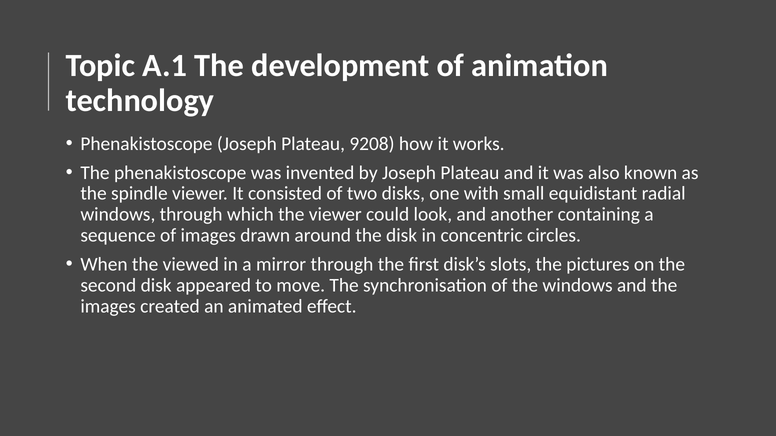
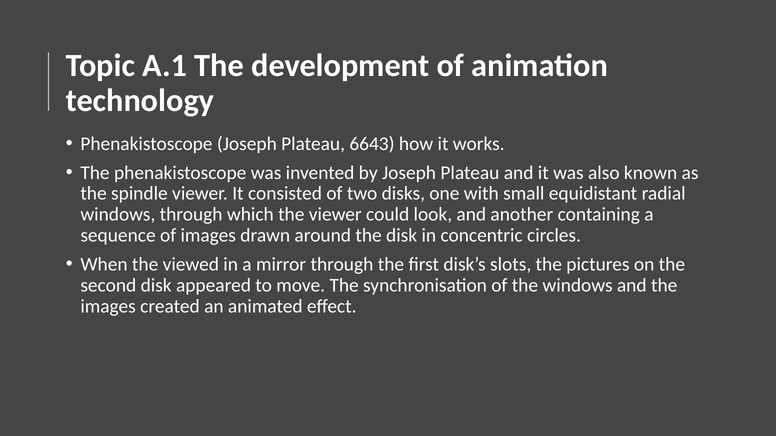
9208: 9208 -> 6643 (372, 144)
